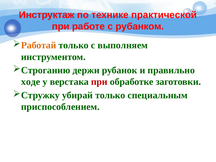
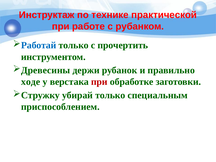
Работай colour: orange -> blue (39, 45)
выполняем: выполняем -> прочертить (123, 45)
Строганию: Строганию -> Древесины (46, 70)
